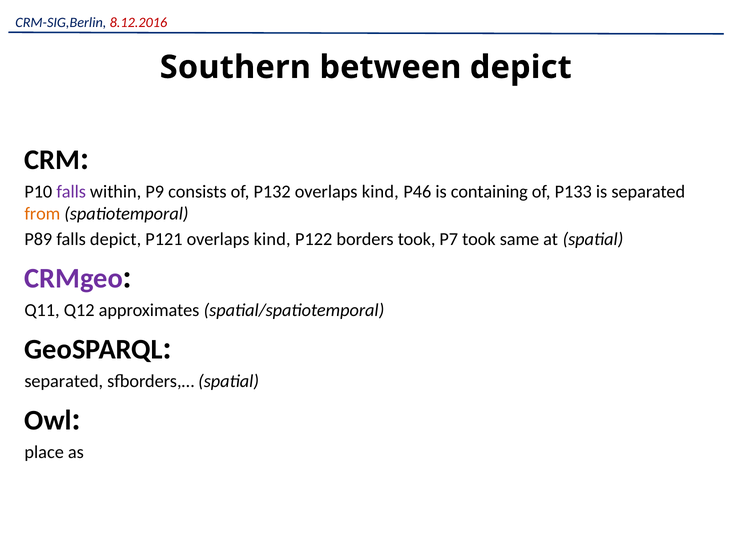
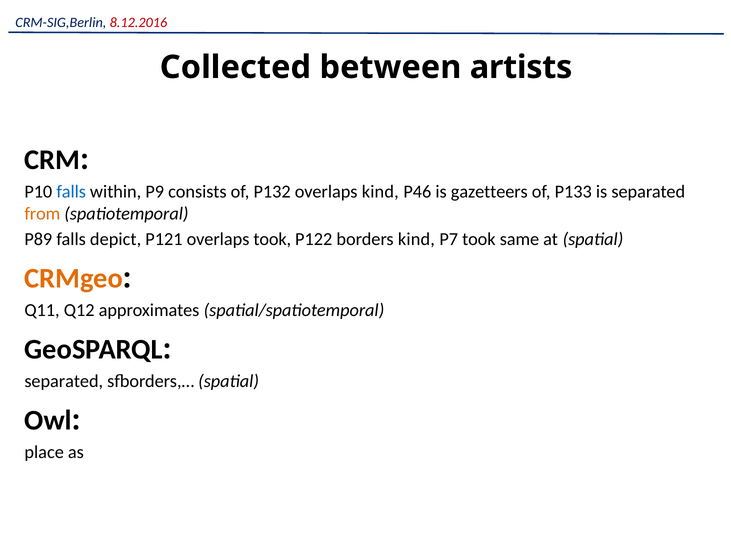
Southern: Southern -> Collected (235, 67)
between depict: depict -> artists (521, 67)
falls colour: purple -> blue (71, 192)
containing: containing -> gazetteers (489, 192)
P121 overlaps kind: kind -> took (272, 239)
borders took: took -> kind (416, 239)
CRMgeo colour: purple -> orange (74, 279)
